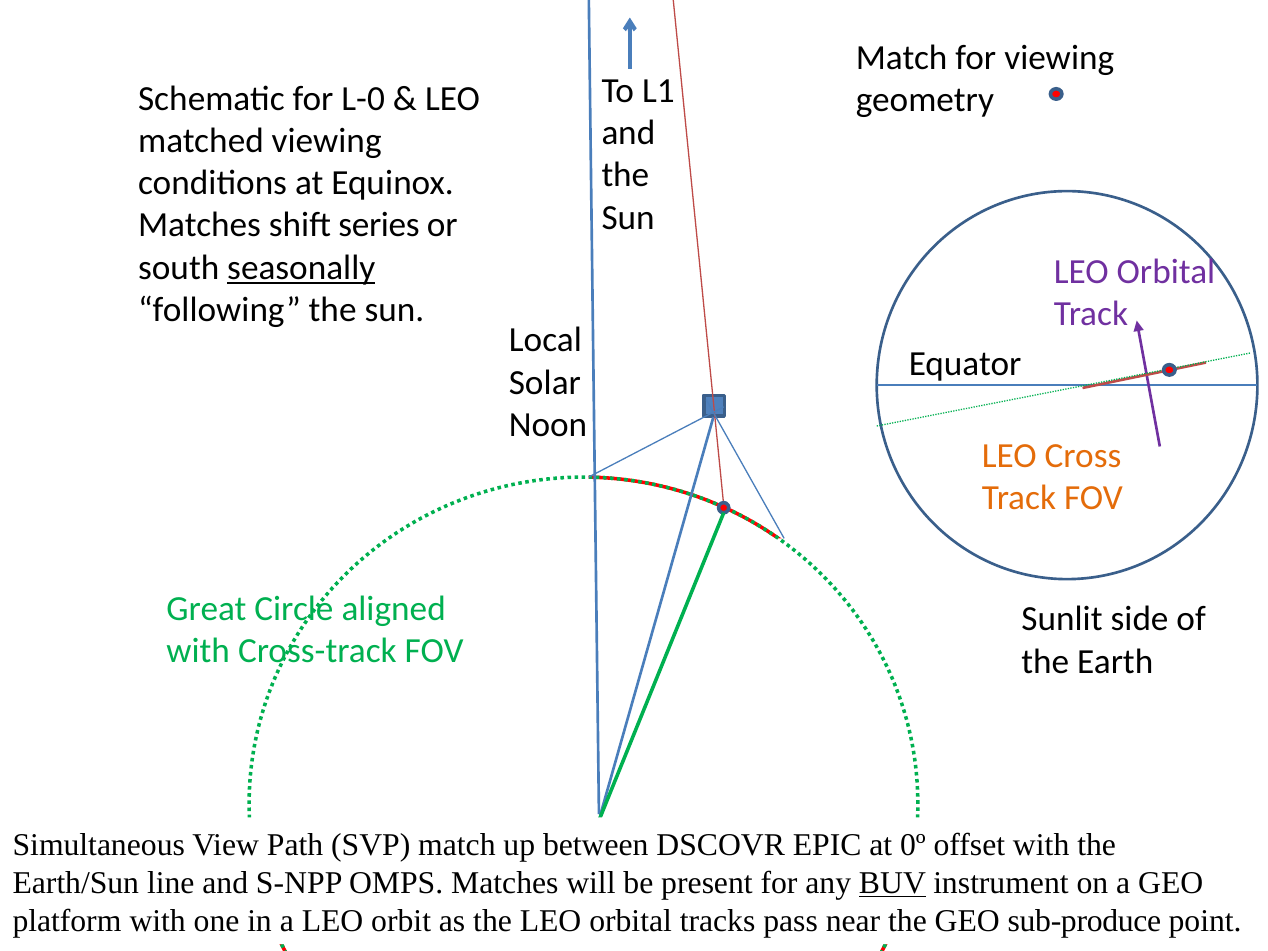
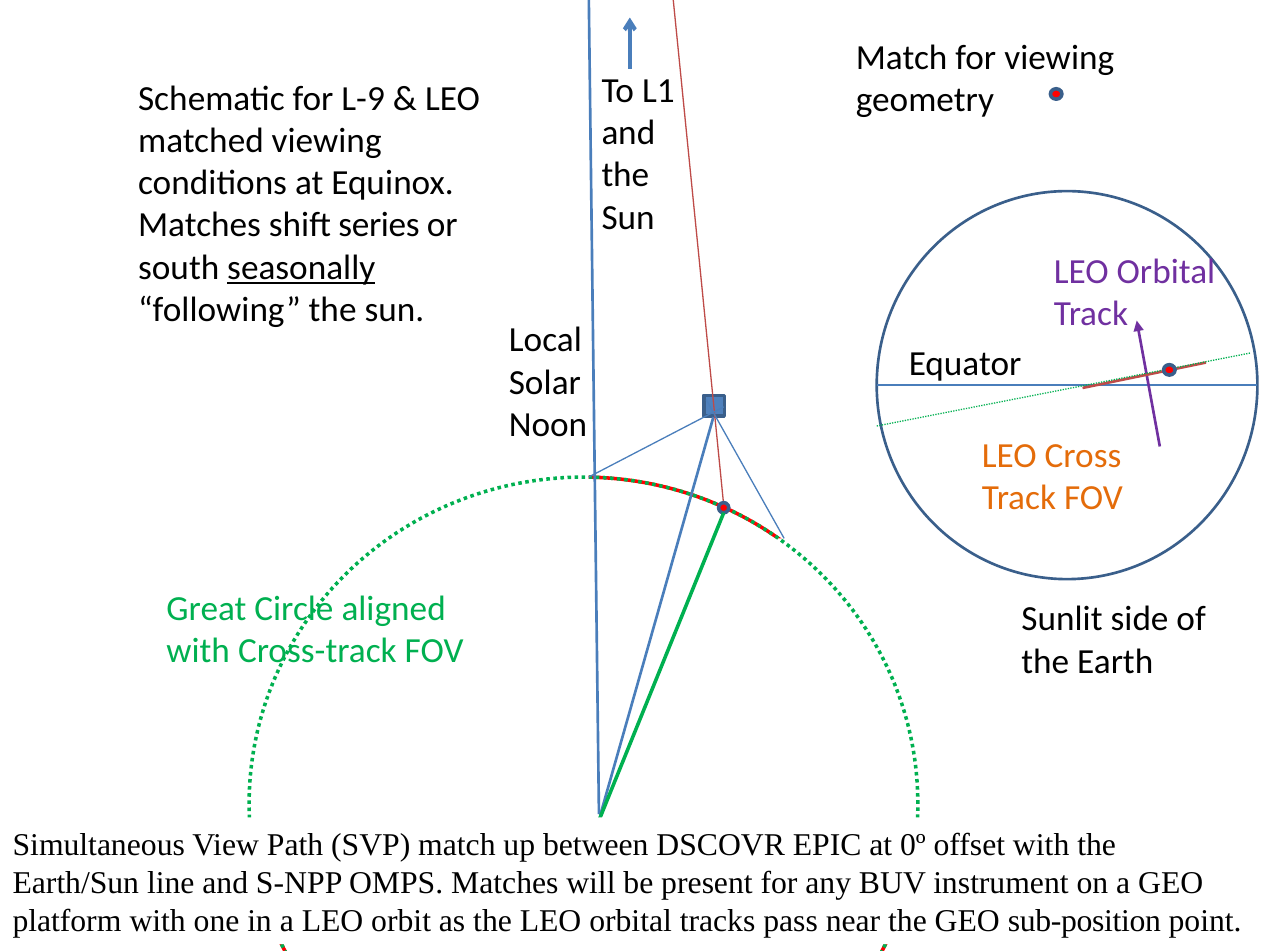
L-0: L-0 -> L-9 (363, 98)
BUV underline: present -> none (892, 883)
sub-produce: sub-produce -> sub-position (1084, 921)
